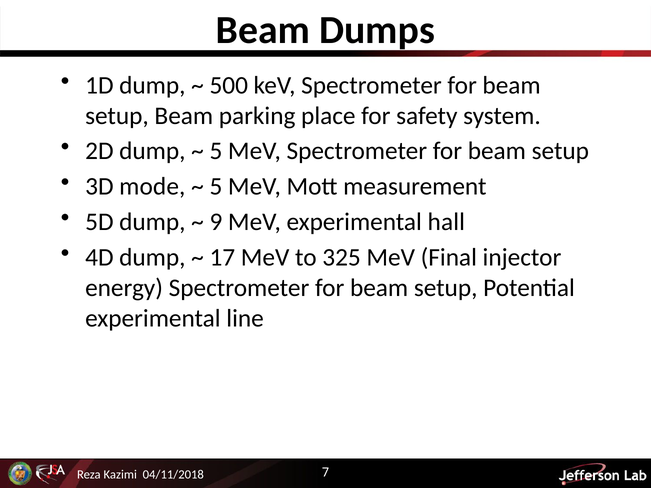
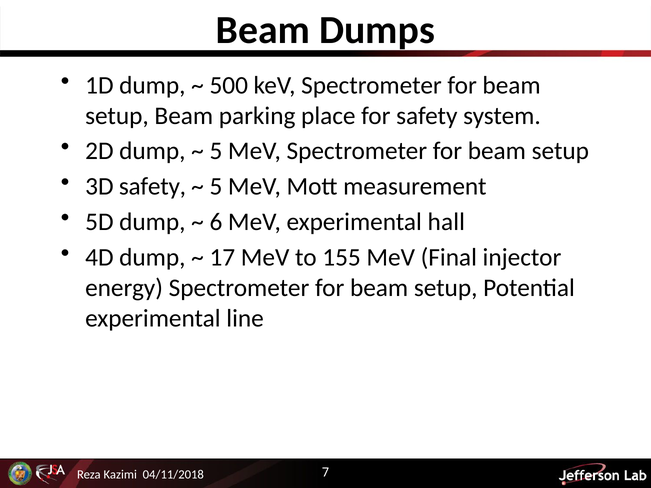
3D mode: mode -> safety (152, 187)
9: 9 -> 6 (216, 222)
325: 325 -> 155 (342, 258)
